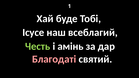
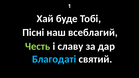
Ісусе: Ісусе -> Пісні (33, 33)
амінь: амінь -> славу (70, 46)
Благодаті colour: pink -> light blue (54, 59)
